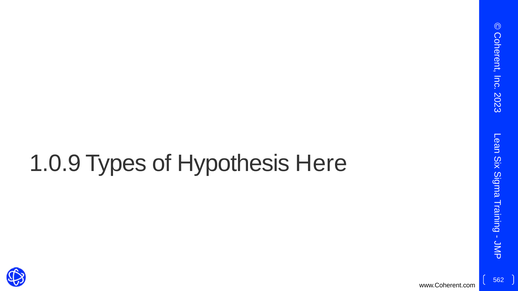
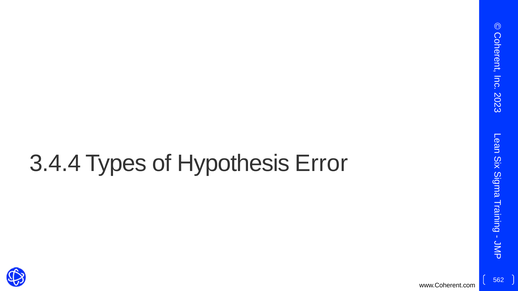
1.0.9: 1.0.9 -> 3.4.4 (55, 164)
Here: Here -> Error (321, 164)
